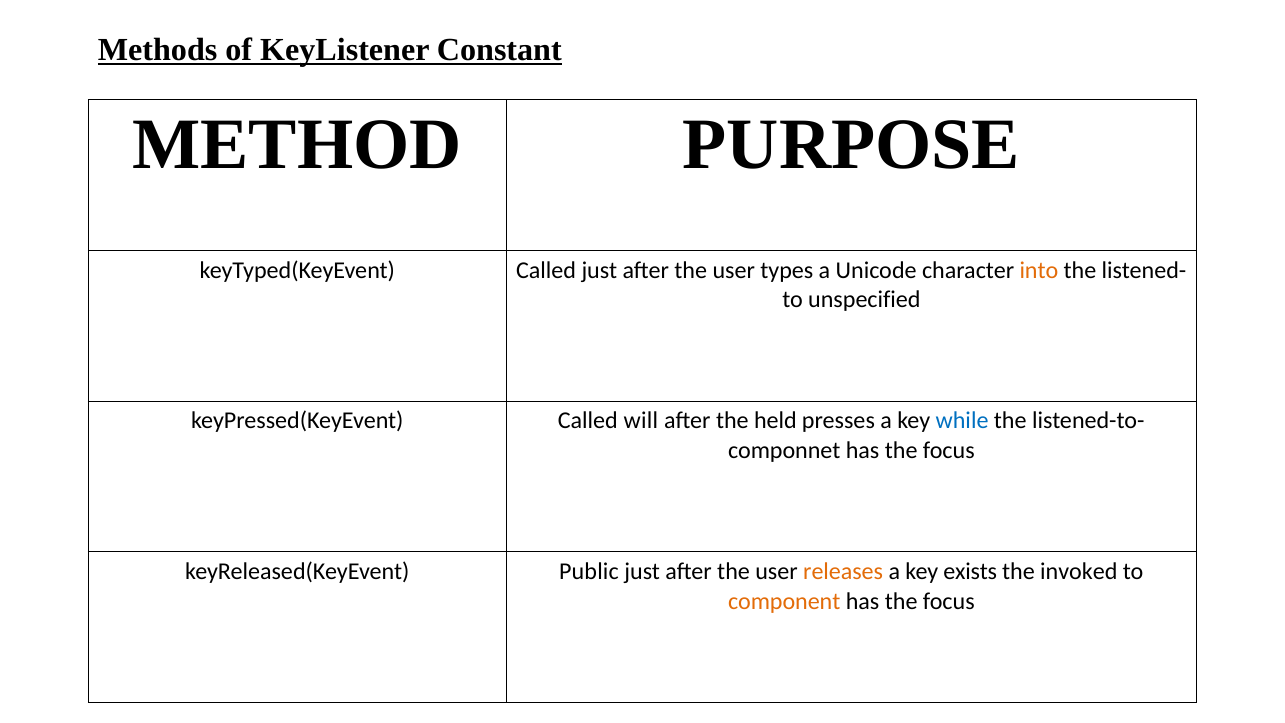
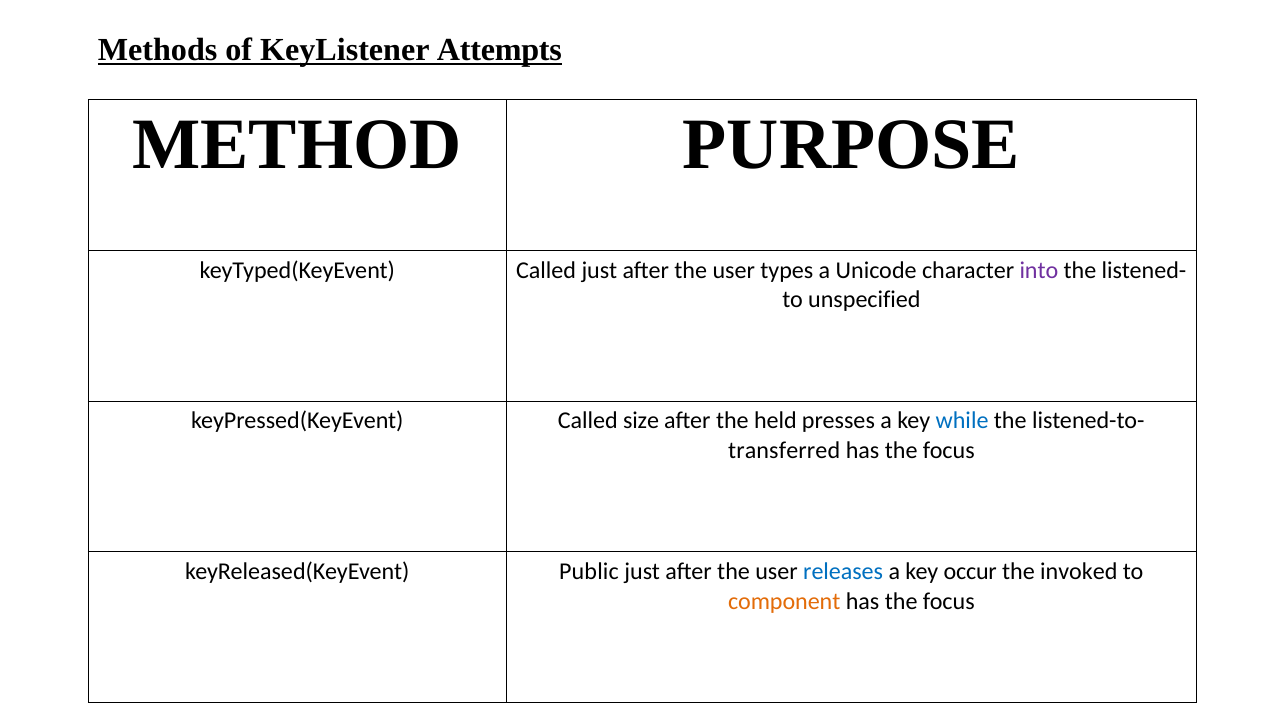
Constant: Constant -> Attempts (499, 50)
into colour: orange -> purple (1039, 270)
will: will -> size (641, 421)
componnet: componnet -> transferred (784, 450)
releases colour: orange -> blue (843, 572)
exists: exists -> occur (970, 572)
